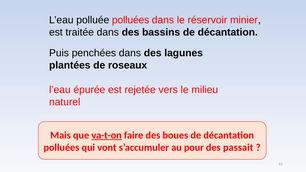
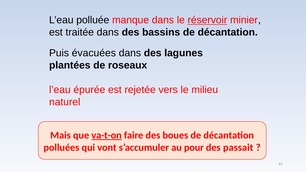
polluée polluées: polluées -> manque (131, 20)
réservoir underline: none -> present (207, 20)
penchées: penchées -> évacuées (94, 53)
